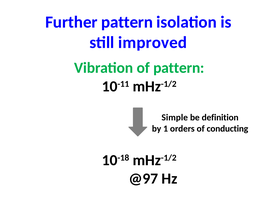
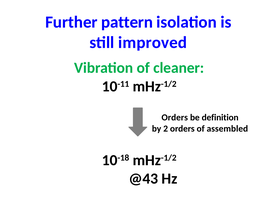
of pattern: pattern -> cleaner (179, 68)
Simple: Simple -> Orders (175, 117)
1: 1 -> 2 (166, 128)
conducting: conducting -> assembled (227, 128)
@97: @97 -> @43 (143, 178)
